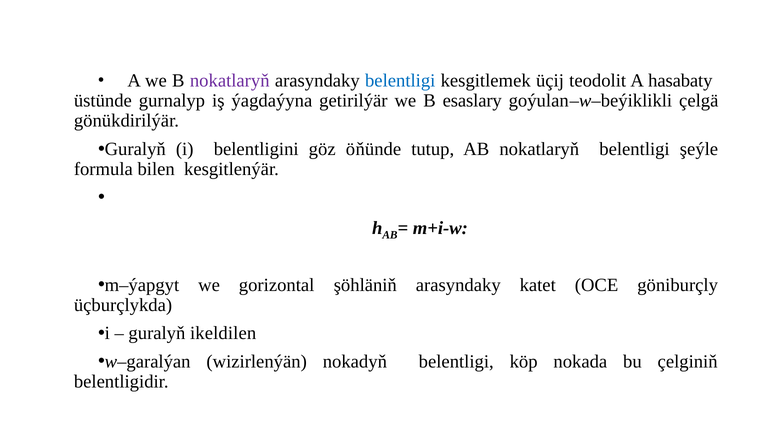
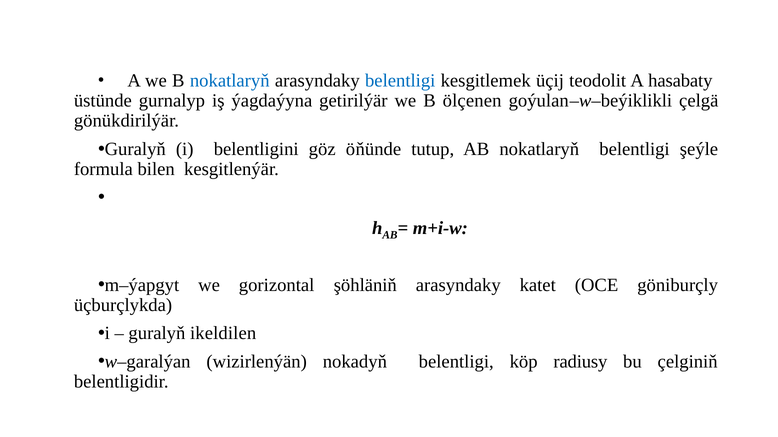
nokatlaryň colour: purple -> blue (230, 81)
esaslary: esaslary -> ölçenen (472, 101)
nokada: nokada -> radiusy (580, 362)
